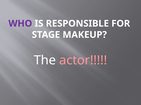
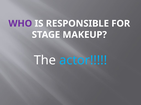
actor colour: pink -> light blue (83, 61)
